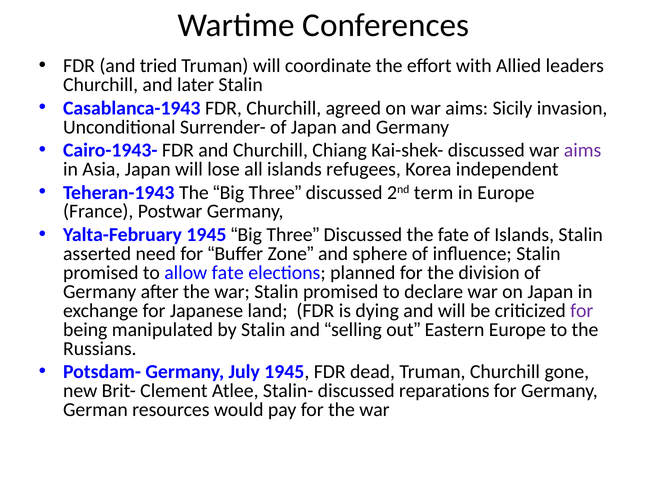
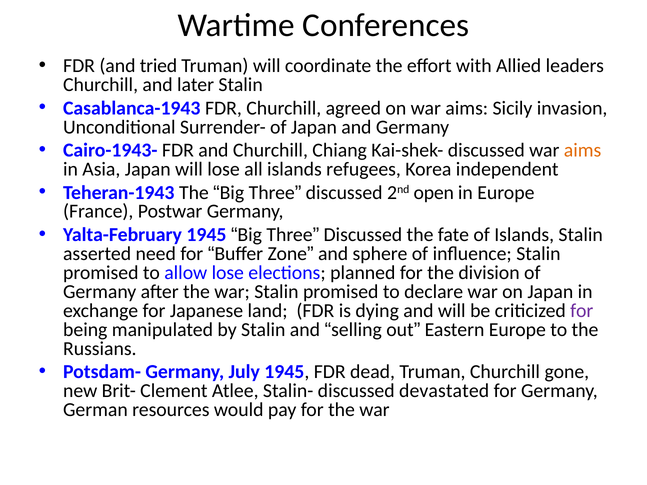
aims colour: purple -> orange (583, 150)
term: term -> open (434, 193)
allow fate: fate -> lose (228, 273)
reparations: reparations -> devastated (444, 391)
